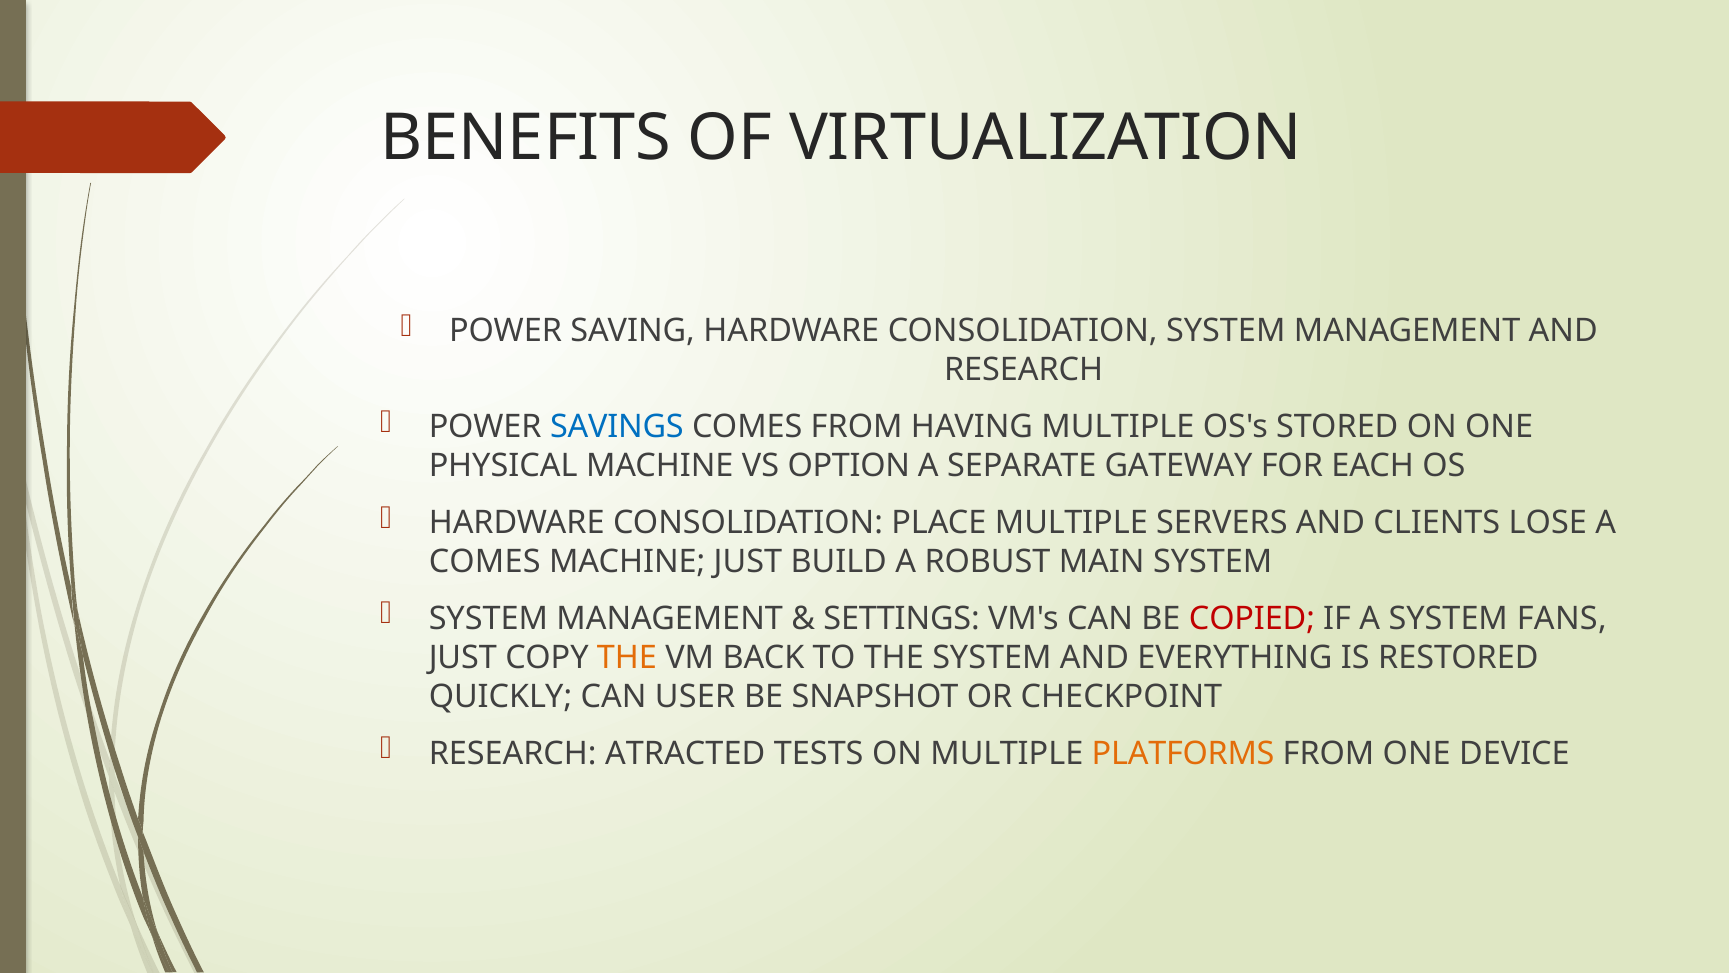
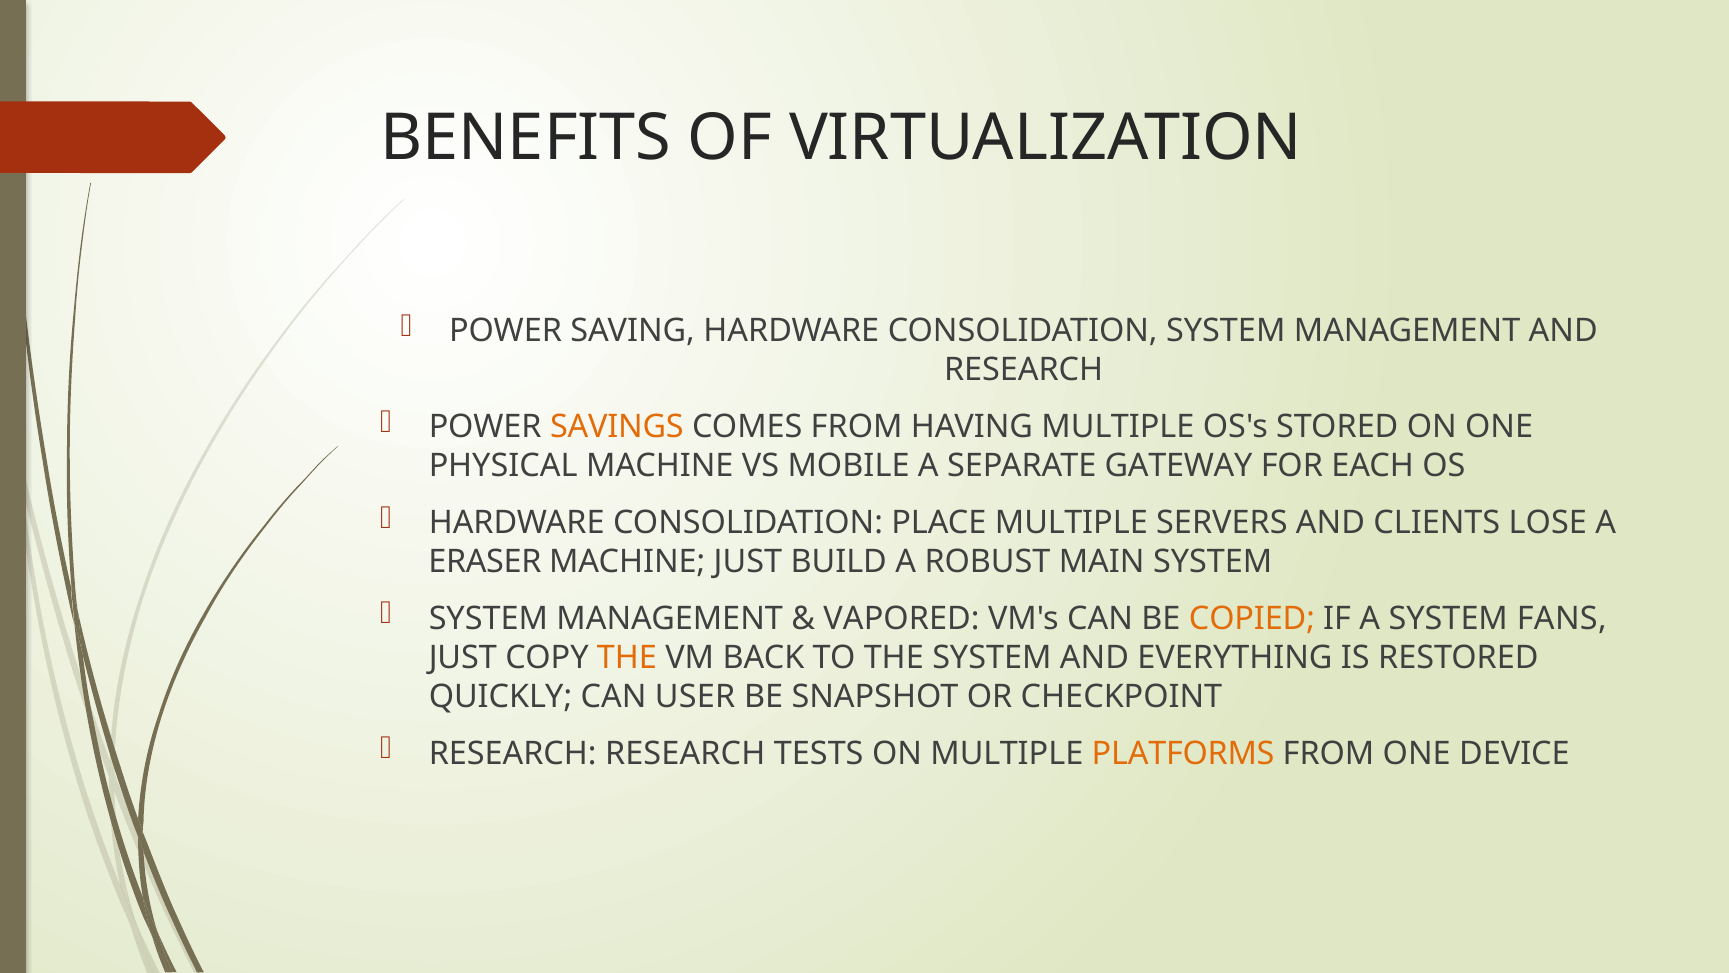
SAVINGS colour: blue -> orange (617, 427)
OPTION: OPTION -> MOBILE (849, 466)
COMES: COMES -> ERASER (485, 561)
SETTINGS: SETTINGS -> VAPORED (902, 618)
COPIED colour: red -> orange (1252, 618)
RESEARCH ATRACTED: ATRACTED -> RESEARCH (685, 753)
